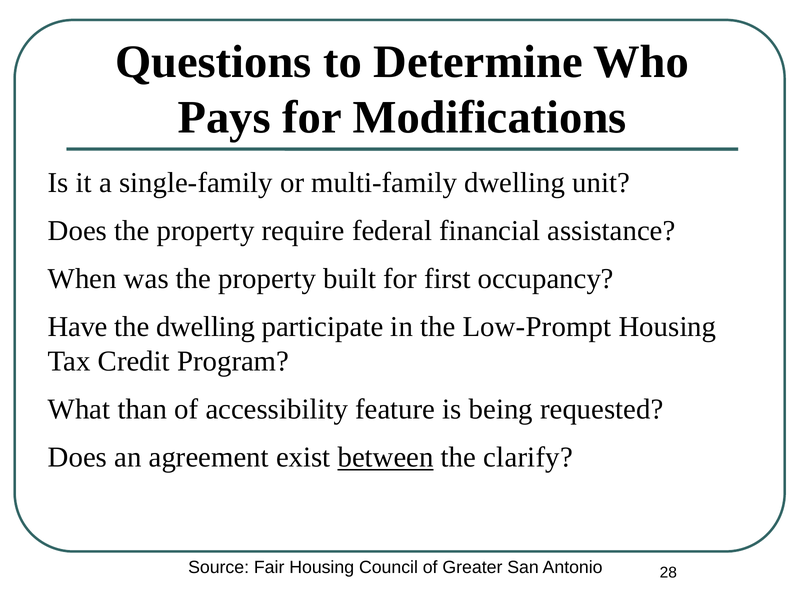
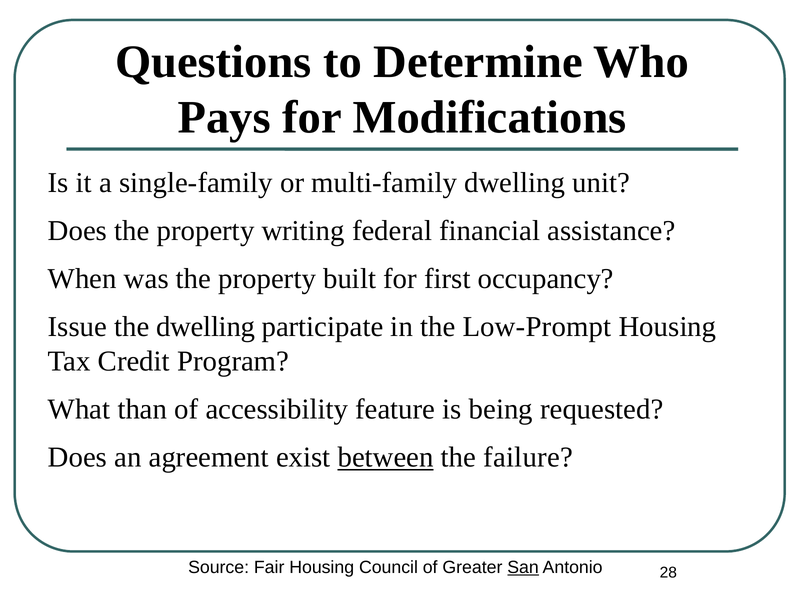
require: require -> writing (303, 231)
Have: Have -> Issue (77, 327)
clarify: clarify -> failure (528, 458)
San underline: none -> present (523, 568)
